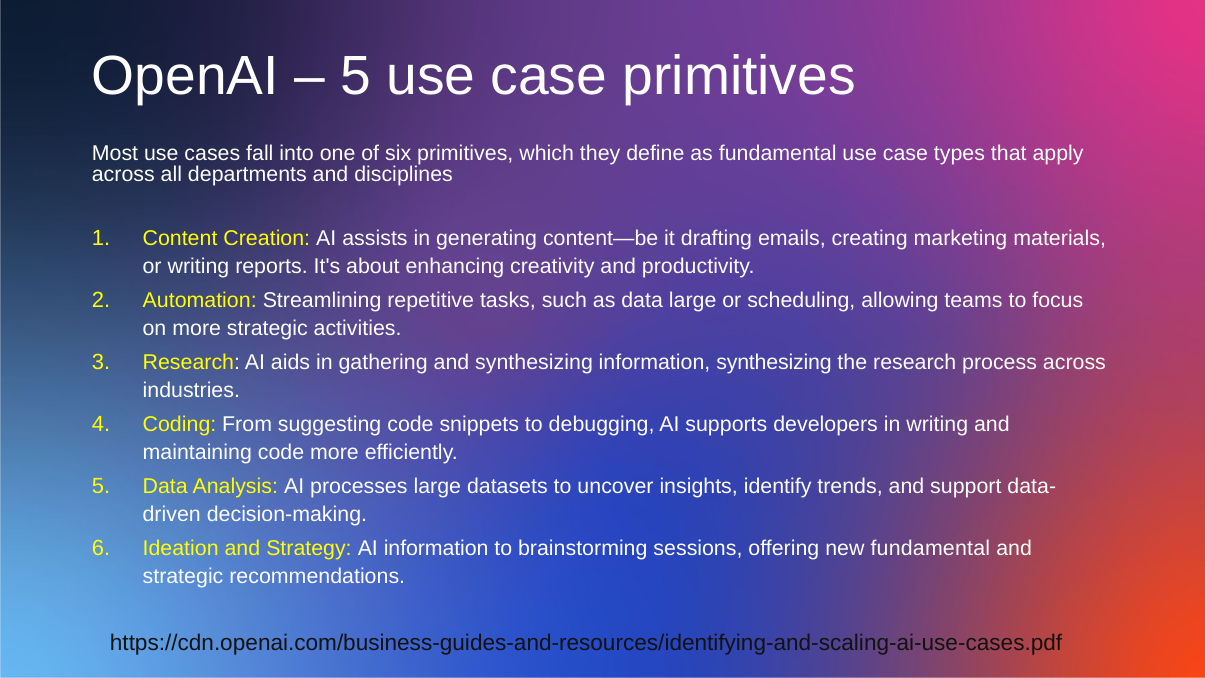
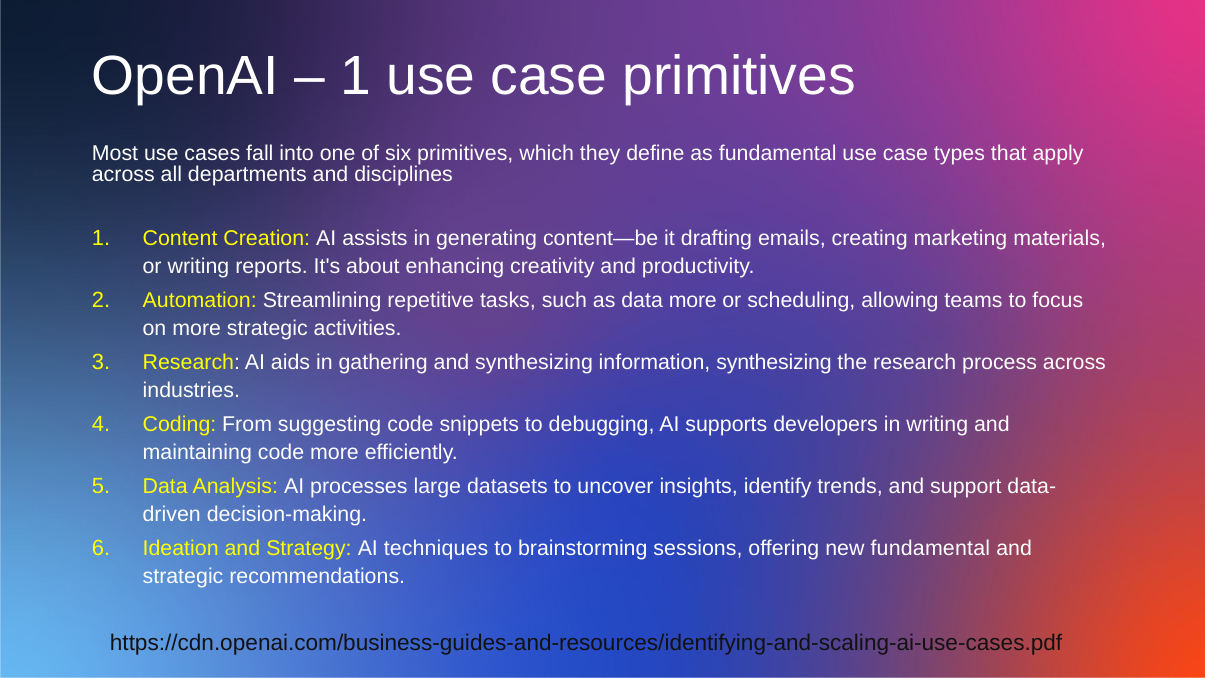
5: 5 -> 1 (356, 76)
data large: large -> more (693, 300)
AI information: information -> techniques (436, 549)
